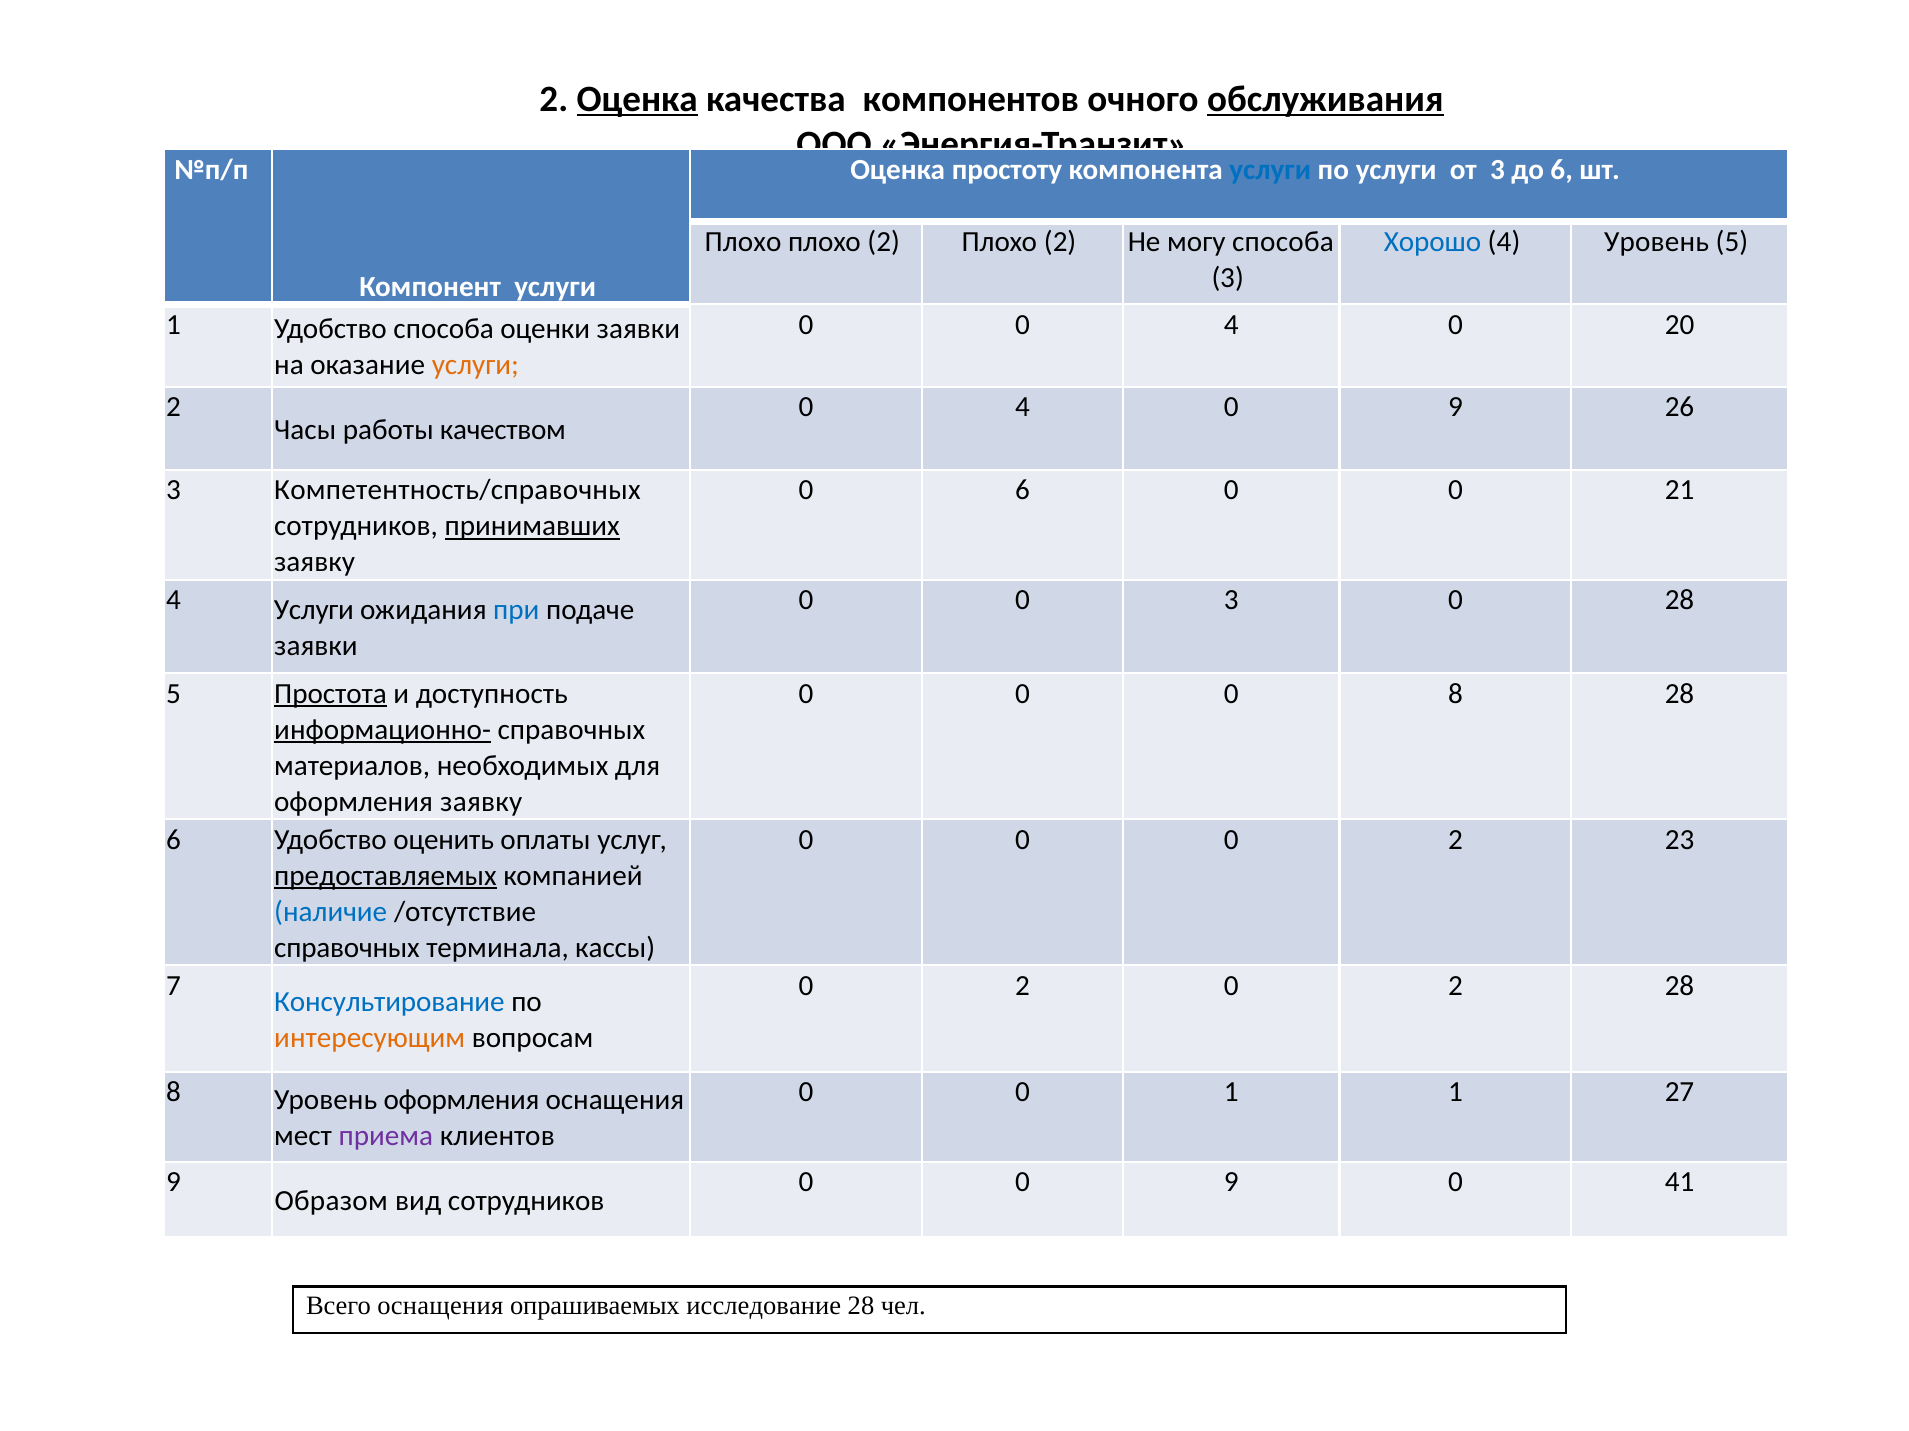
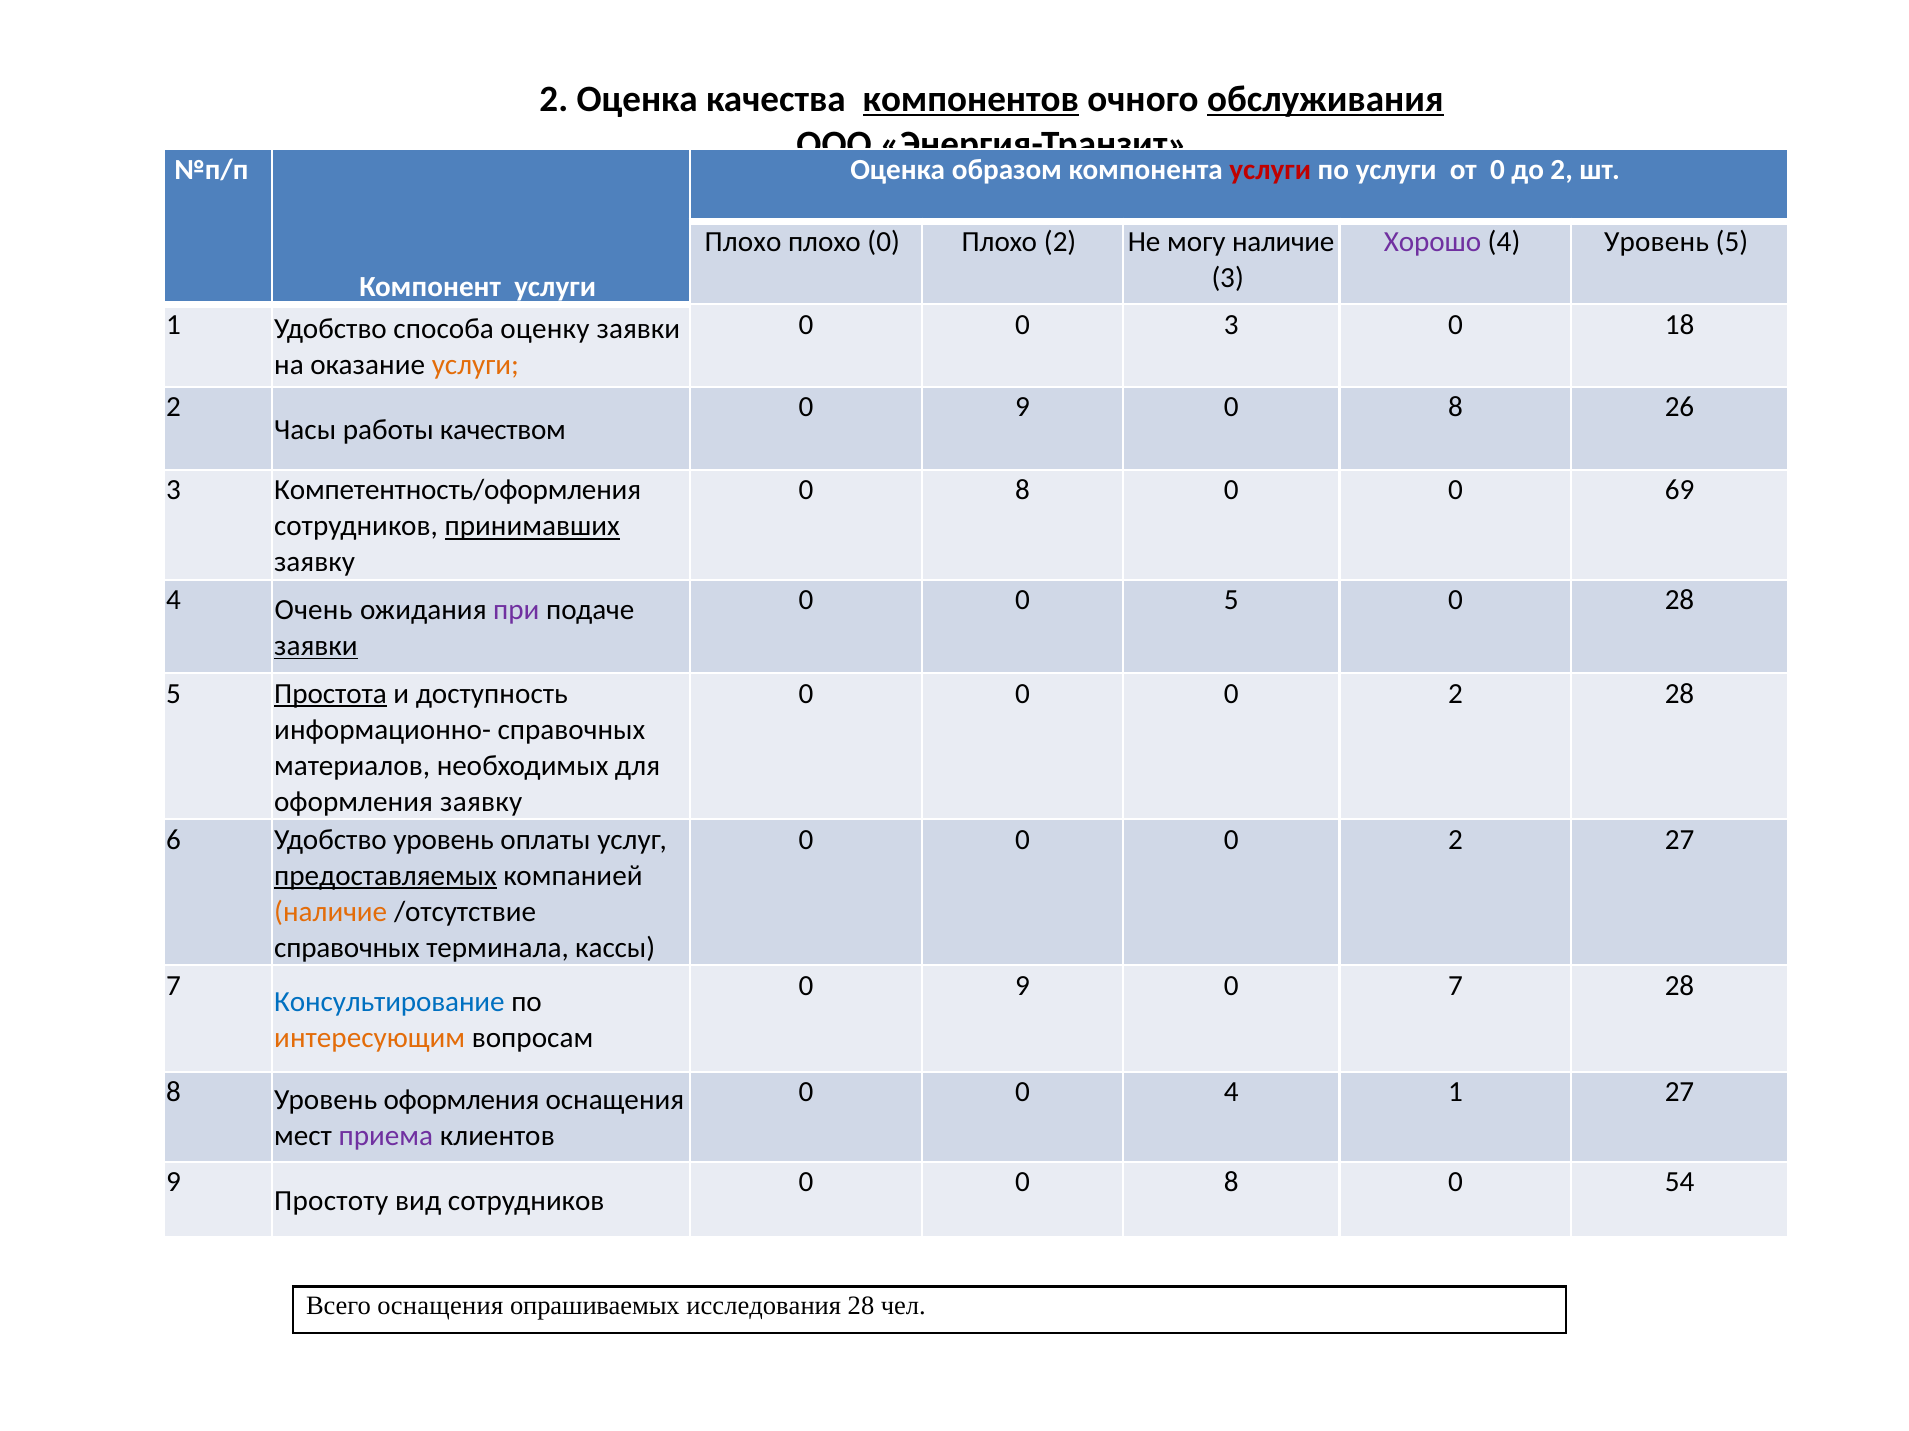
Оценка underline: present -> none (637, 99)
компонентов underline: none -> present (971, 99)
простоту: простоту -> образом (1007, 169)
услуги colour: blue -> red (1270, 169)
от 3: 3 -> 0 (1498, 169)
до 6: 6 -> 2 (1562, 169)
2: 2 -> 0 (884, 242)
могу способа: способа -> наличие (1283, 242)
Хорошо colour: blue -> purple (1433, 242)
оценки: оценки -> оценку (545, 329)
0 0 4: 4 -> 3 (1231, 325)
20: 20 -> 18 (1680, 325)
4: 4 -> 9 (1022, 408)
9: 9 -> 8 (1455, 408)
Компетентность/справочных: Компетентность/справочных -> Компетентность/оформления (458, 491)
6: 6 -> 8 (1022, 491)
21: 21 -> 69 (1680, 491)
4 Услуги: Услуги -> Очень (314, 610)
при colour: blue -> purple (516, 610)
0 3: 3 -> 5 (1231, 601)
заявки underline: none -> present (316, 646)
8: 8 -> 2 (1455, 694)
информационно- underline: present -> none (383, 730)
Удобство оценить: оценить -> уровень (444, 840)
2 23: 23 -> 27 (1680, 840)
наличие colour: blue -> orange (331, 912)
2: 2 -> 9 (1022, 986)
2: 2 -> 7 (1455, 986)
0 1: 1 -> 4 (1231, 1093)
0 0 9: 9 -> 8 (1231, 1183)
41: 41 -> 54 (1680, 1183)
Образом: Образом -> Простоту (331, 1202)
исследование: исследование -> исследования (764, 1306)
